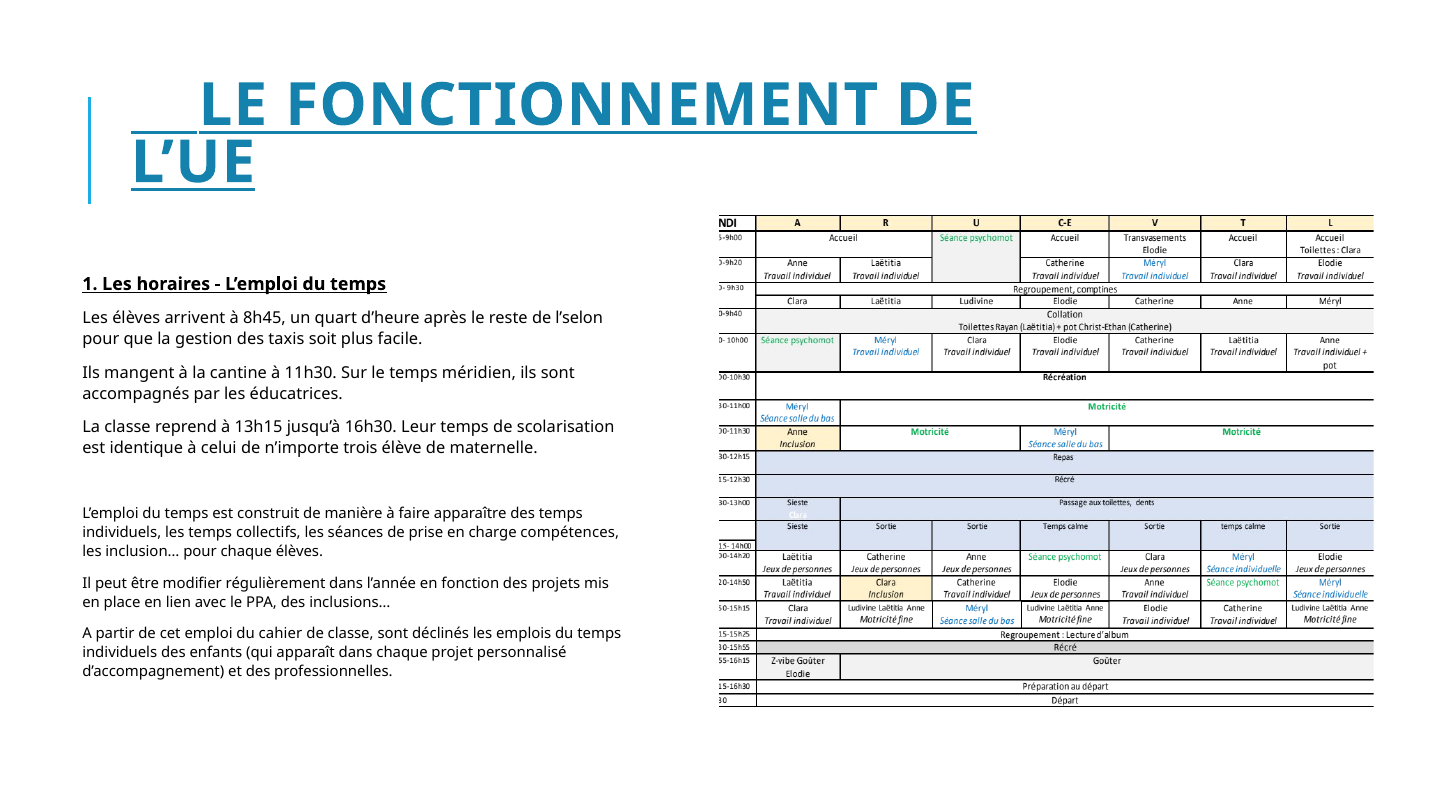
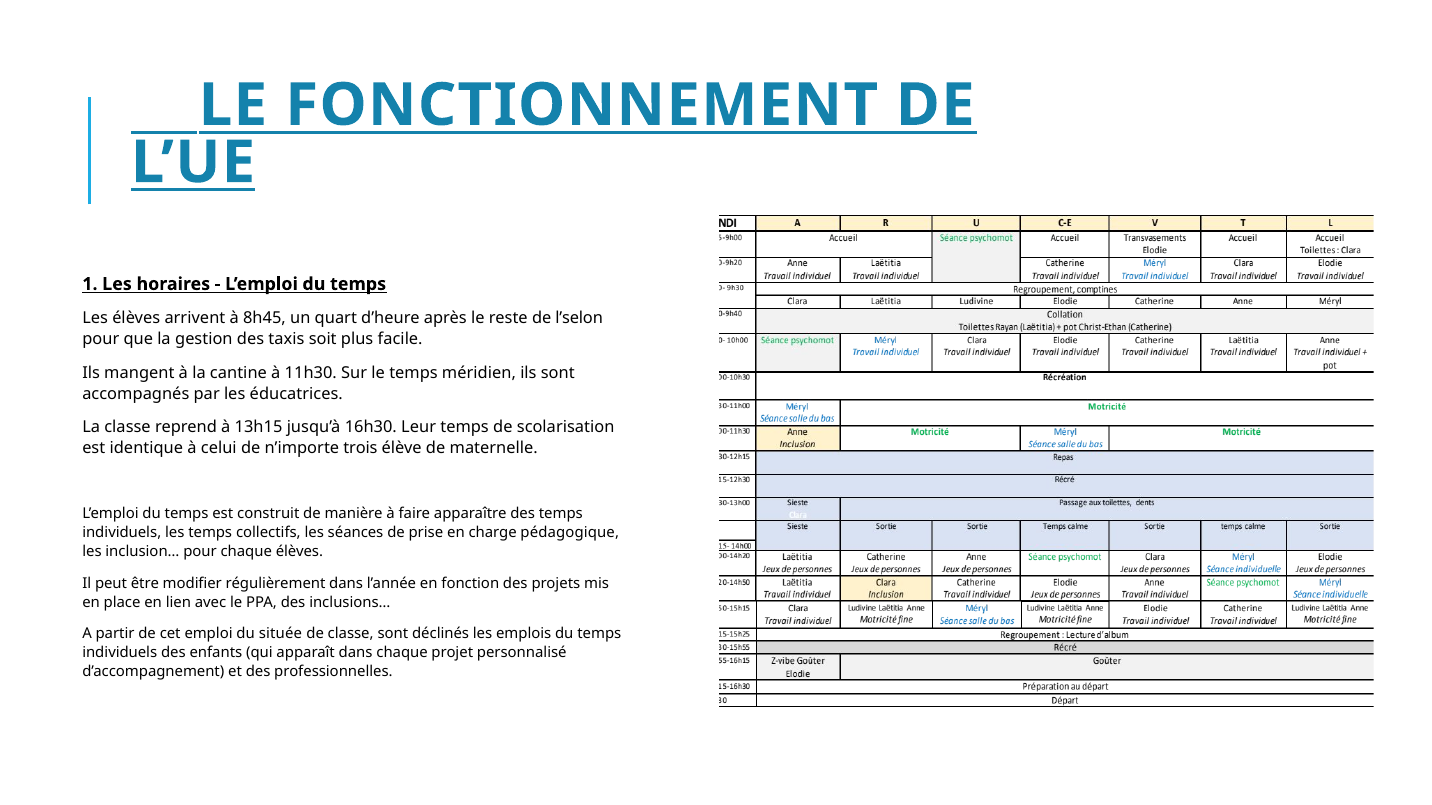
compétences: compétences -> pédagogique (570, 533)
cahier: cahier -> située (280, 634)
